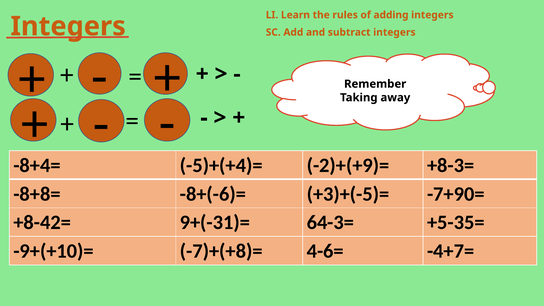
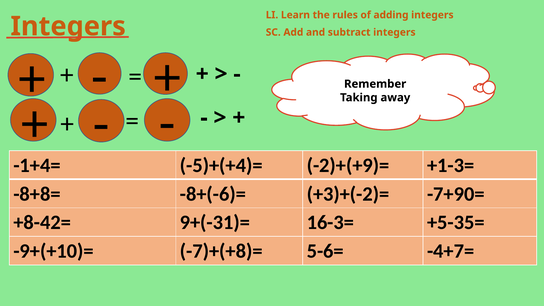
-8+4=: -8+4= -> -1+4= (37, 165)
+8-3=: +8-3= -> +1-3= (451, 165)
+3)+(-5)=: +3)+(-5)= -> +3)+(-2)= (348, 194)
64-3=: 64-3= -> 16-3= (330, 223)
4-6=: 4-6= -> 5-6= (325, 251)
